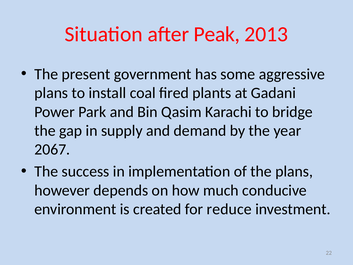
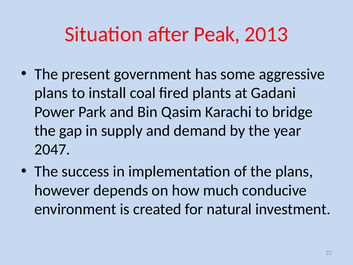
2067: 2067 -> 2047 (52, 149)
reduce: reduce -> natural (229, 209)
